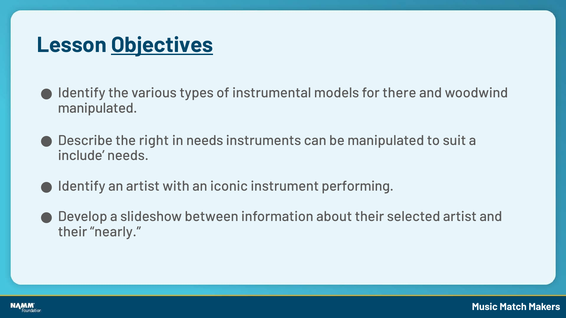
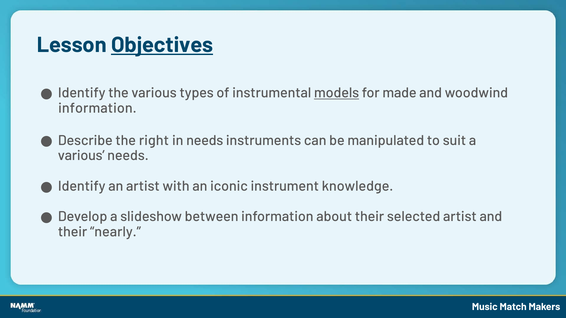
models underline: none -> present (337, 93)
there: there -> made (399, 93)
manipulated: manipulated -> information (97, 108)
include: include -> various (81, 156)
performing: performing -> knowledge (358, 186)
